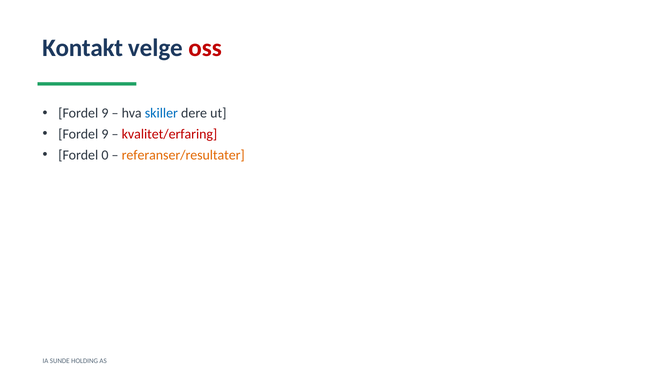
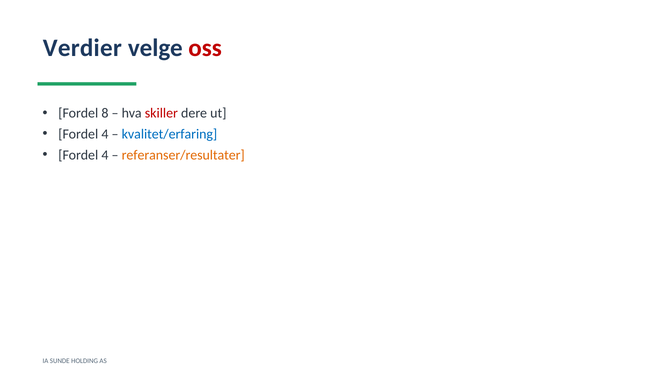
Kontakt: Kontakt -> Verdier (82, 48)
9: 9 -> 8 (105, 113)
skiller colour: blue -> red (161, 113)
9: 9 -> 4 (105, 134)
kvalitet/erfaring colour: red -> blue (169, 134)
0: 0 -> 4 (105, 155)
